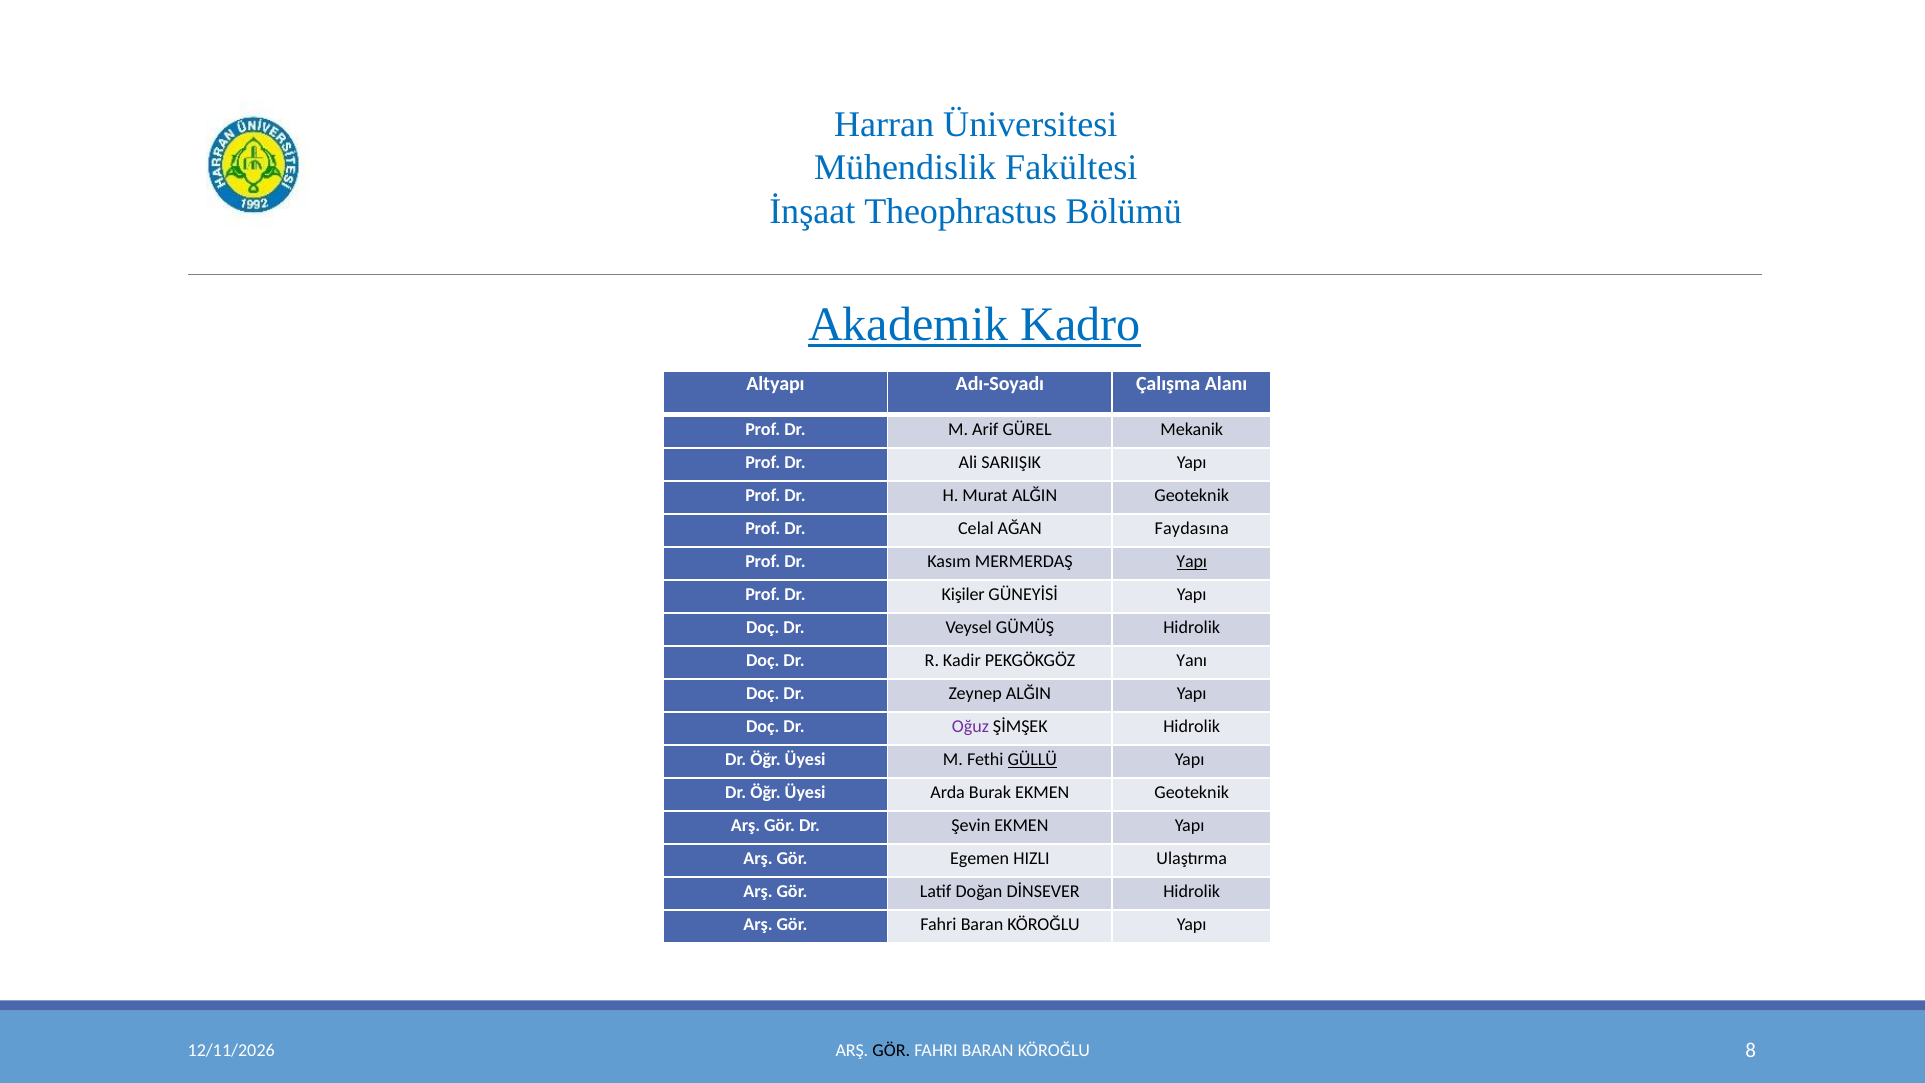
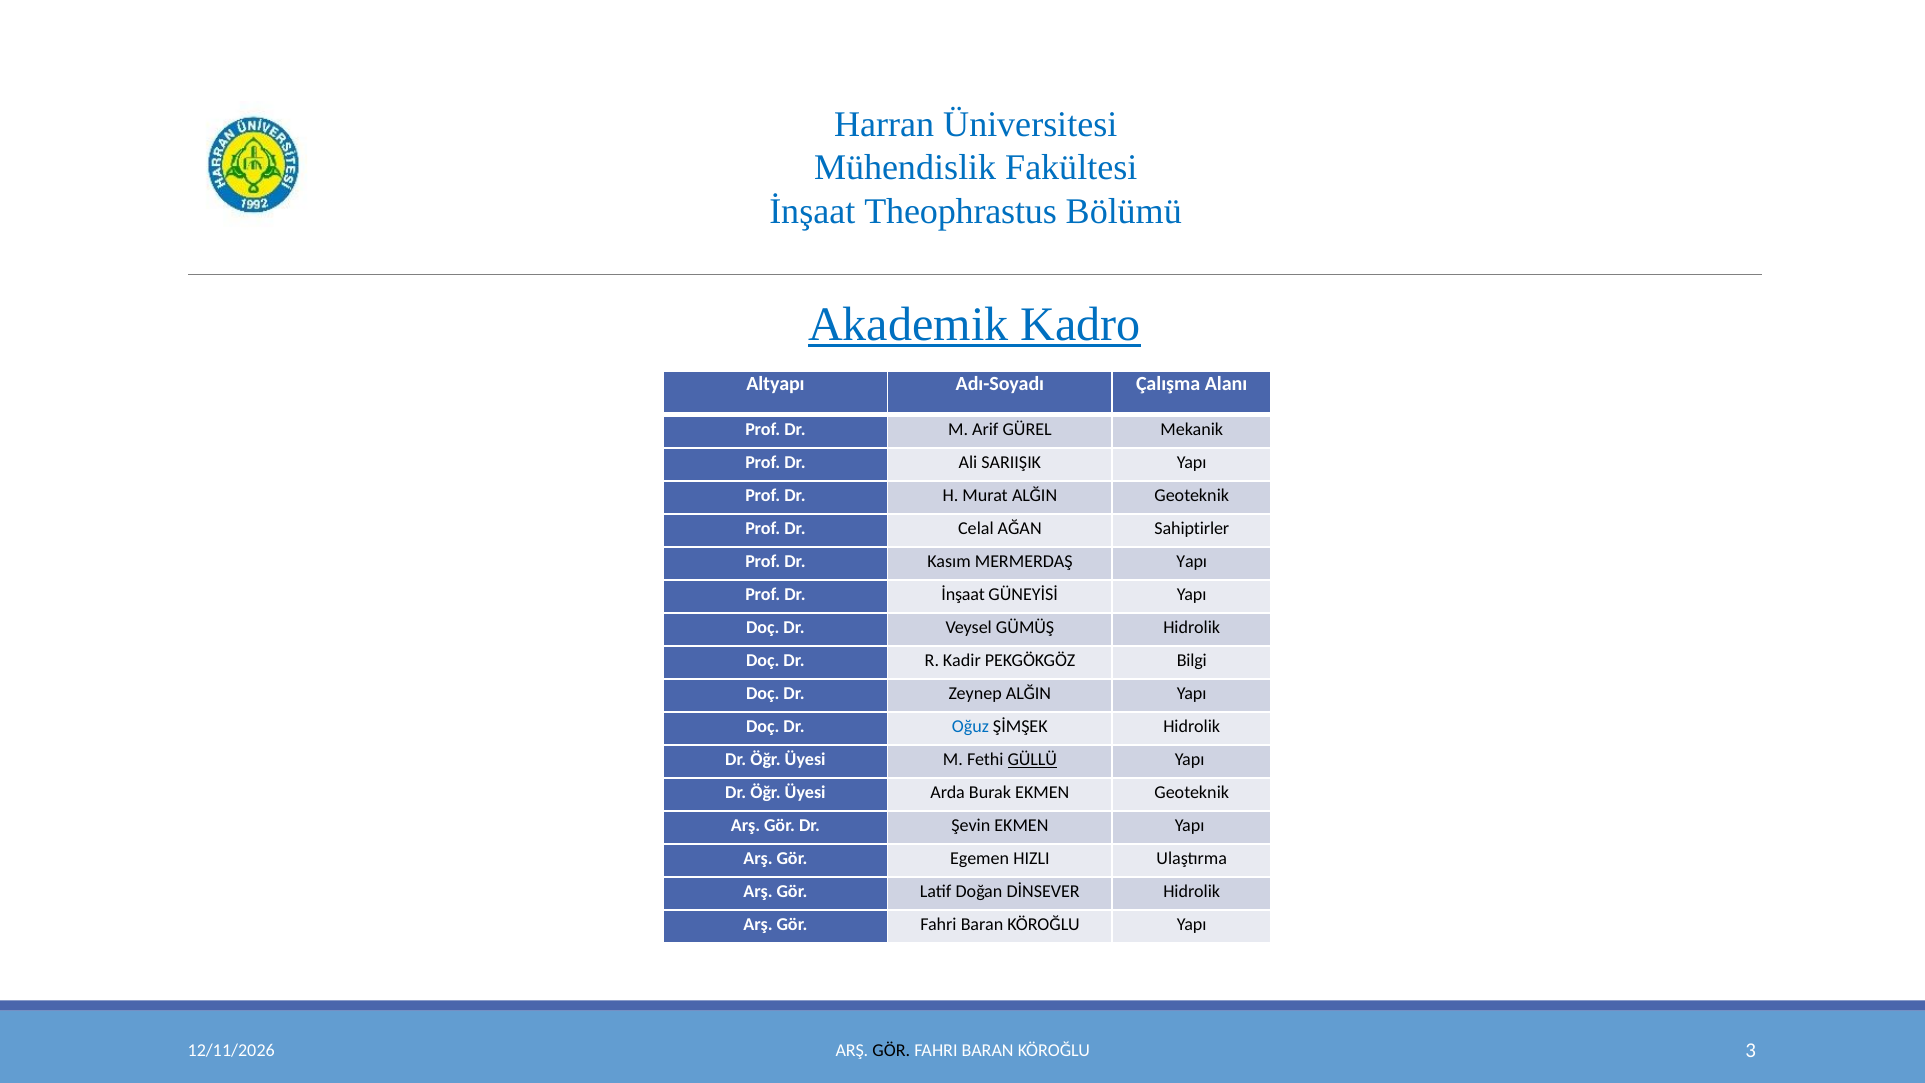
Faydasına: Faydasına -> Sahiptirler (1192, 528)
Yapı underline: present -> none (1192, 561)
Dr Kişiler: Kişiler -> İnşaat (963, 594)
Yanı: Yanı -> Bilgi (1192, 660)
Oğuz colour: purple -> blue (970, 726)
8: 8 -> 3 (1751, 1050)
